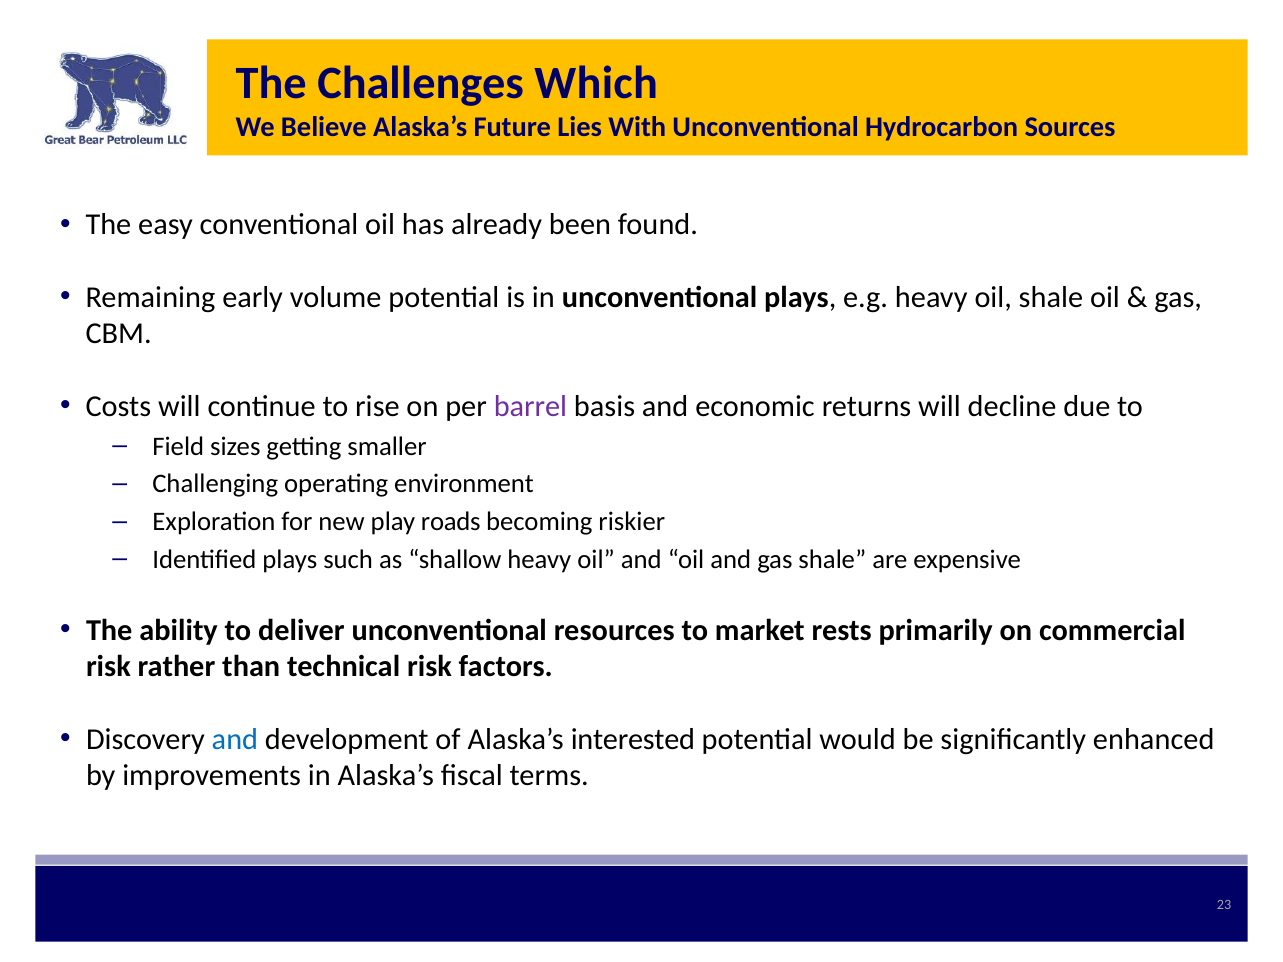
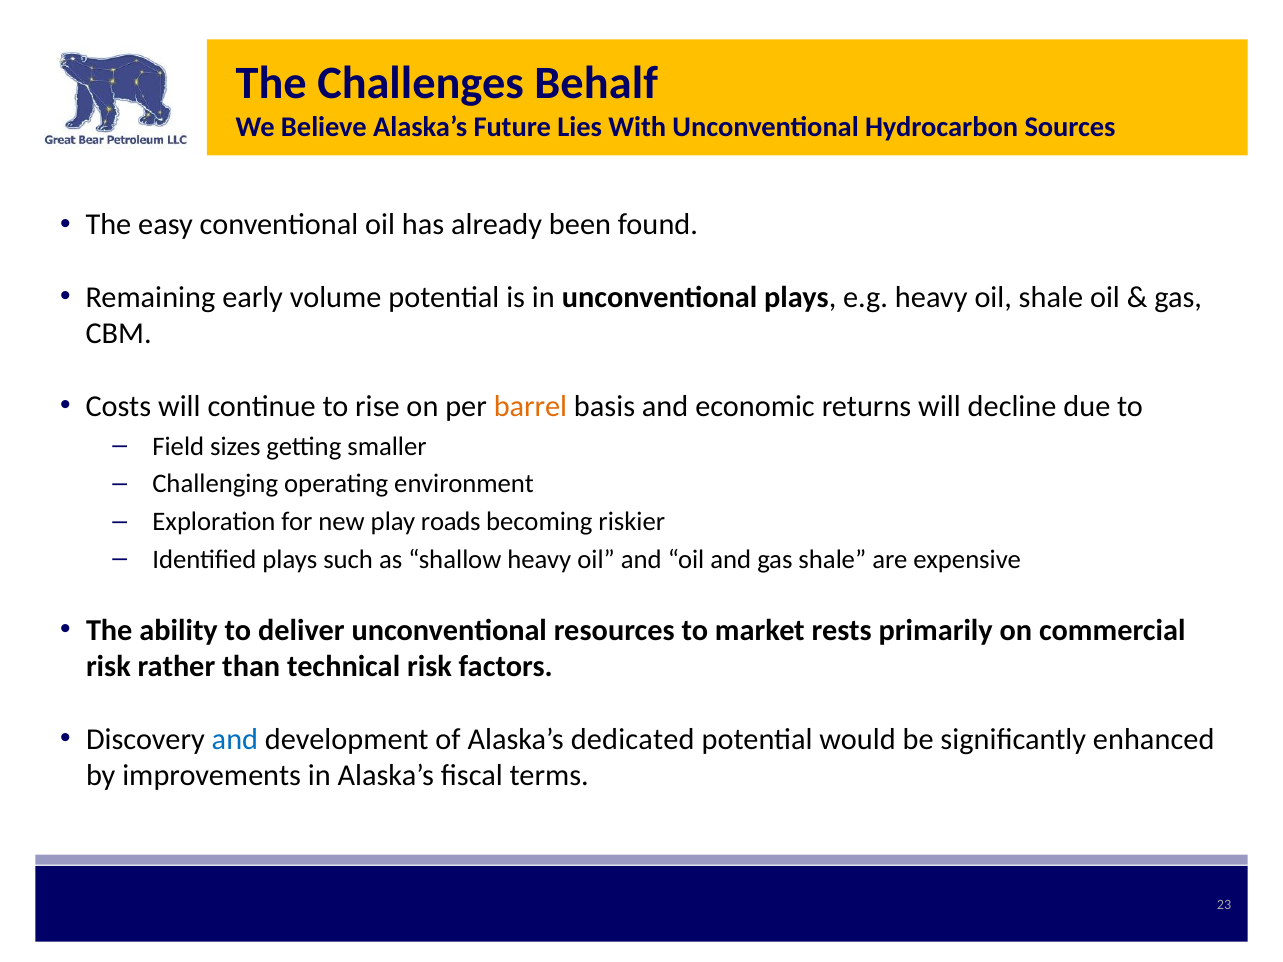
Which: Which -> Behalf (596, 84)
barrel colour: purple -> orange (530, 407)
interested: interested -> dedicated (633, 740)
